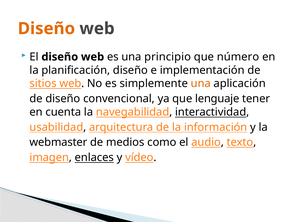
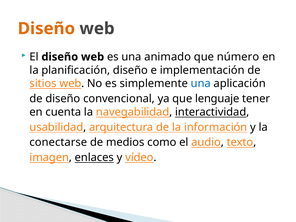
principio: principio -> animado (168, 57)
una colour: orange -> blue (201, 84)
webmaster: webmaster -> conectarse (58, 142)
